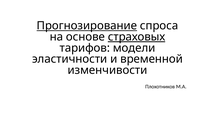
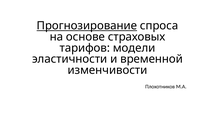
страховых underline: present -> none (137, 37)
